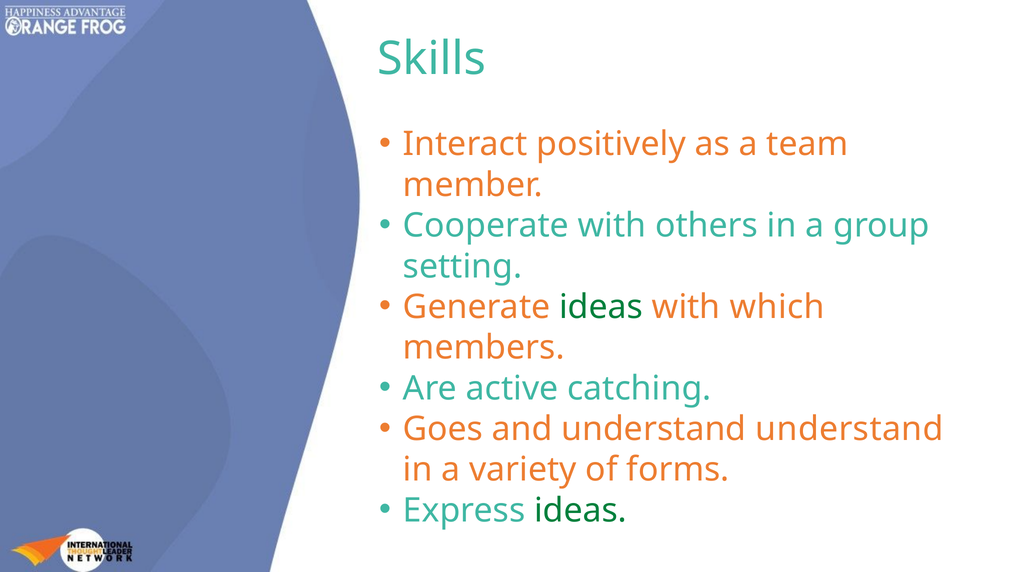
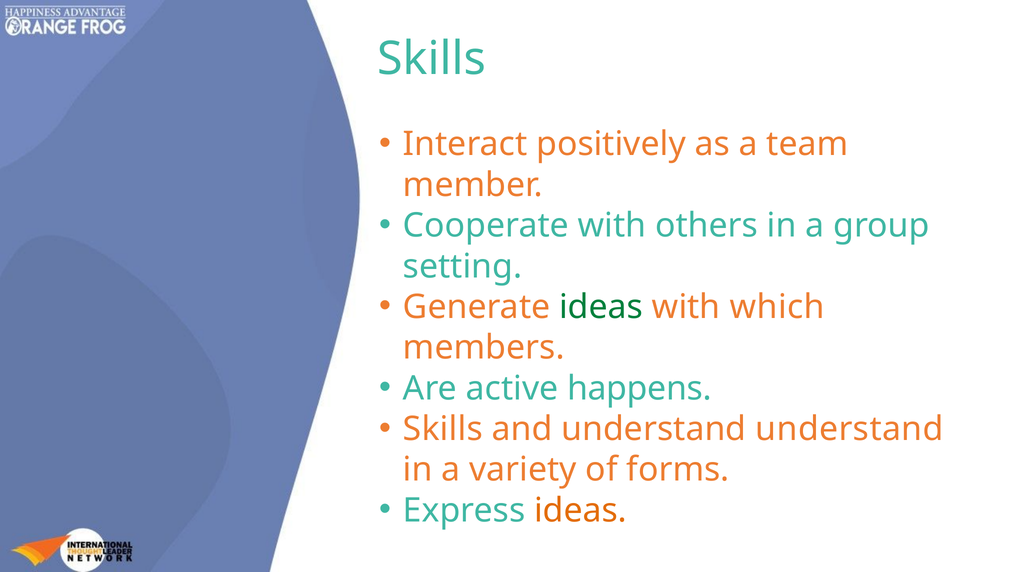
catching: catching -> happens (639, 388)
Goes: Goes -> Skills (443, 429)
ideas colour: green -> orange (581, 510)
